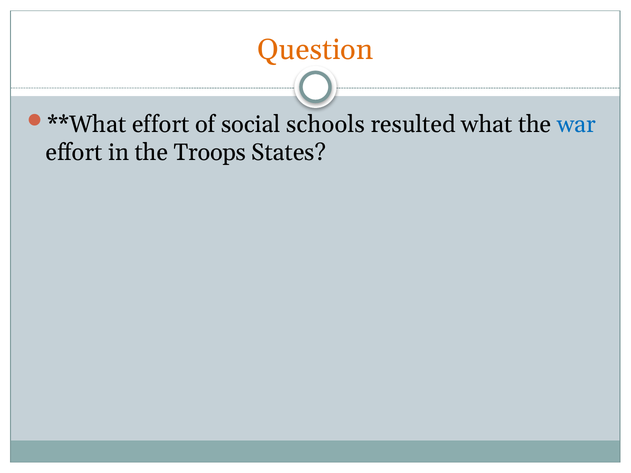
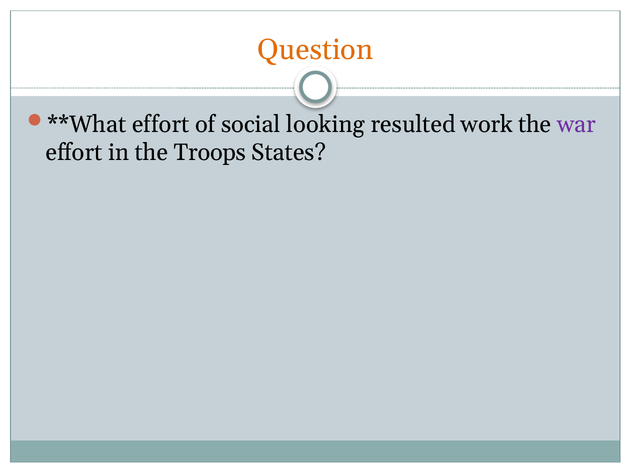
schools: schools -> looking (326, 124)
what: what -> work (487, 124)
war colour: blue -> purple (577, 124)
